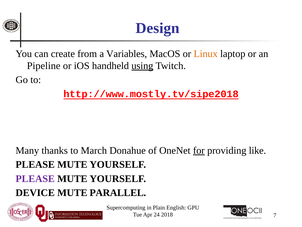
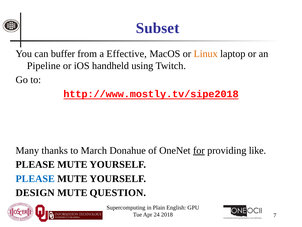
Design: Design -> Subset (158, 28)
create: create -> buffer (63, 54)
Variables: Variables -> Effective (127, 54)
using underline: present -> none (142, 66)
PLEASE colour: purple -> blue (35, 178)
DEVICE: DEVICE -> DESIGN (35, 192)
PARALLEL: PARALLEL -> QUESTION (118, 192)
